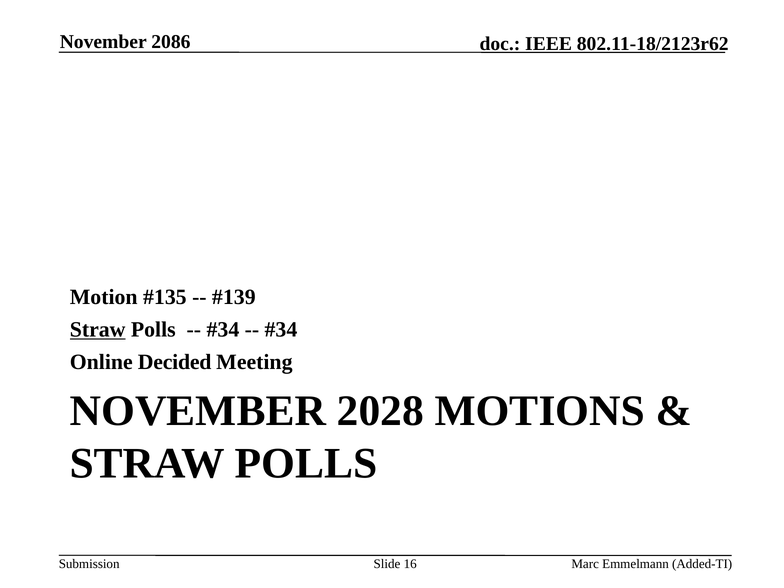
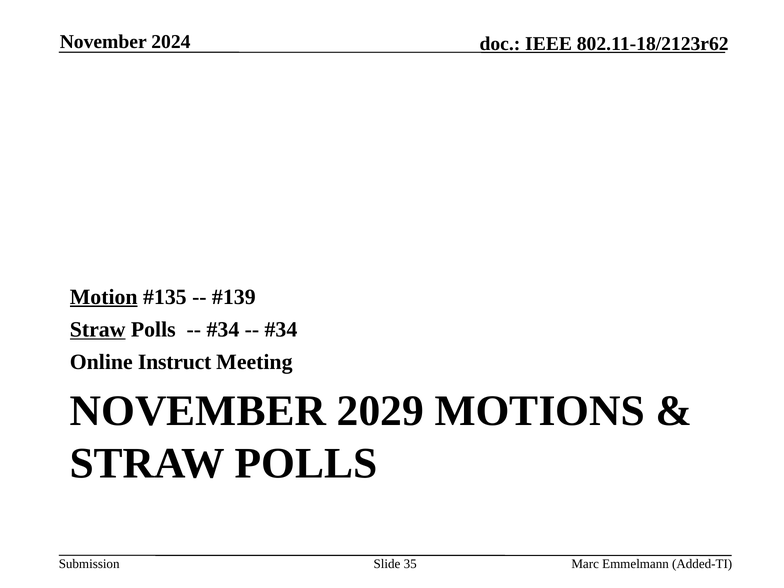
2086: 2086 -> 2024 (171, 42)
Motion underline: none -> present (104, 297)
Decided: Decided -> Instruct (175, 362)
2028: 2028 -> 2029 (380, 411)
16: 16 -> 35 (410, 564)
